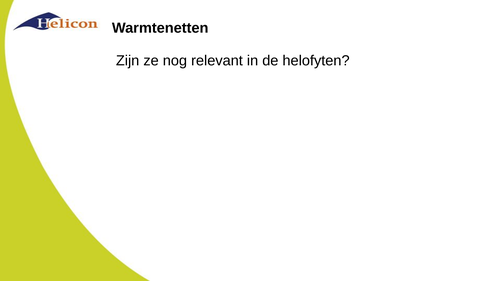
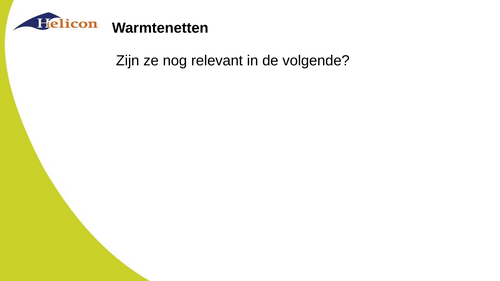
helofyten: helofyten -> volgende (316, 61)
